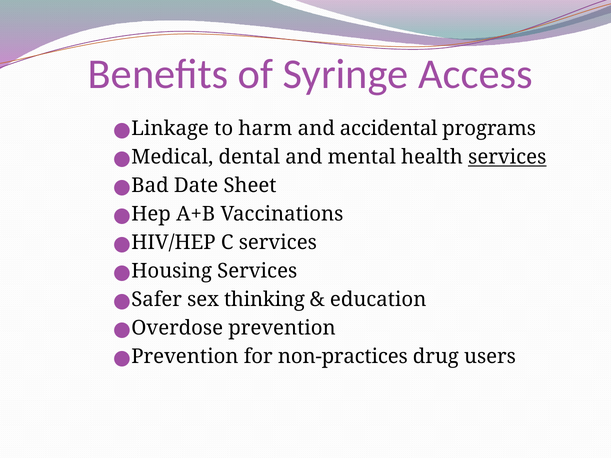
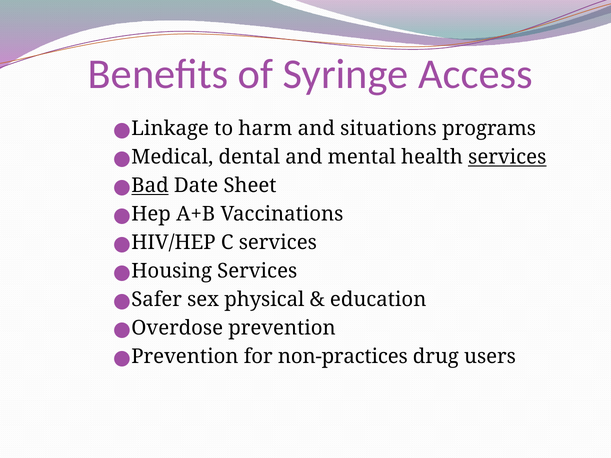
accidental: accidental -> situations (388, 129)
Bad underline: none -> present (150, 186)
thinking: thinking -> physical (264, 300)
